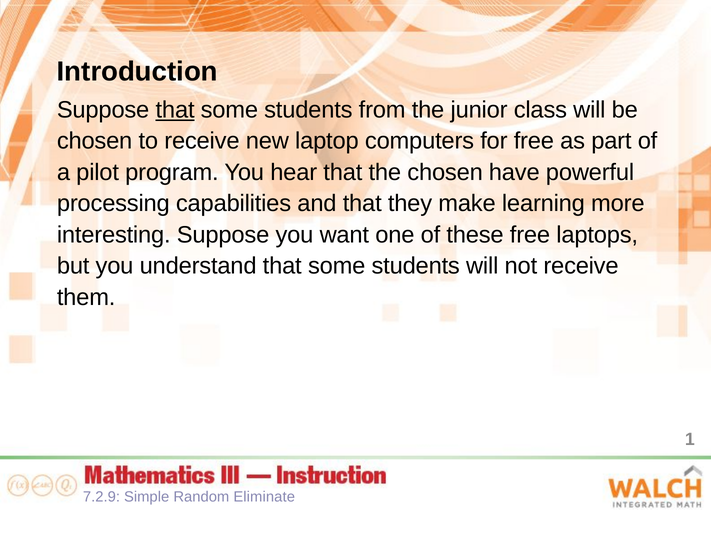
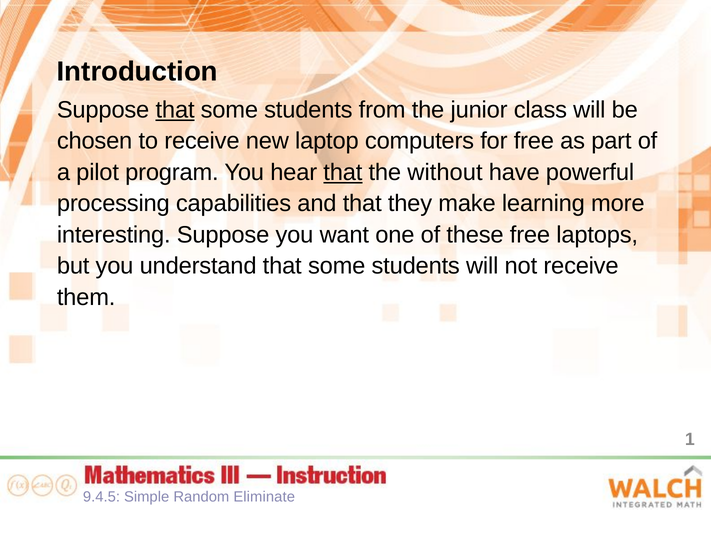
that underline: none -> present (343, 172)
the chosen: chosen -> without (445, 172)
7.2.9: 7.2.9 -> 9.4.5 (101, 497)
